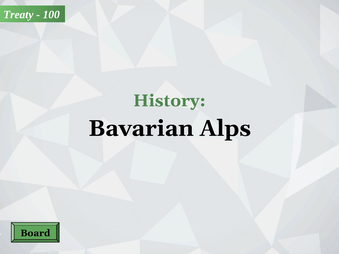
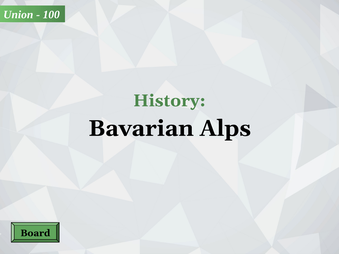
Treaty: Treaty -> Union (18, 15)
